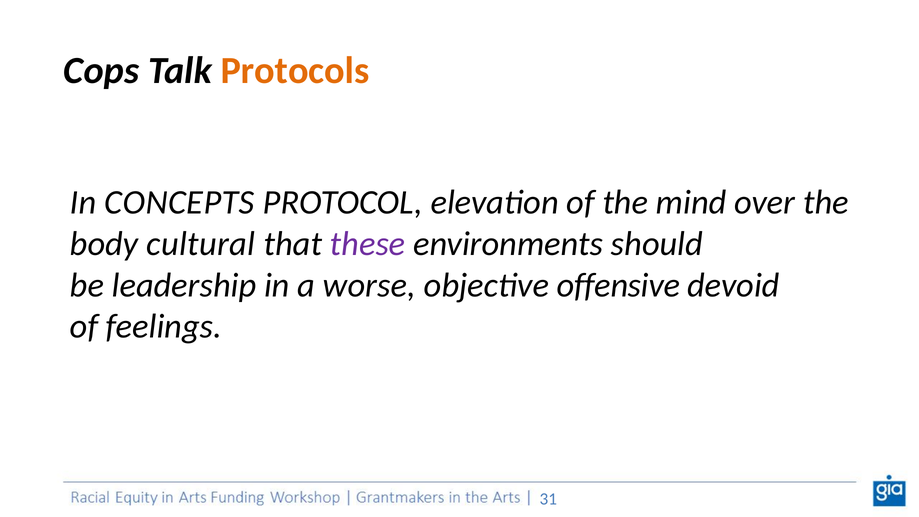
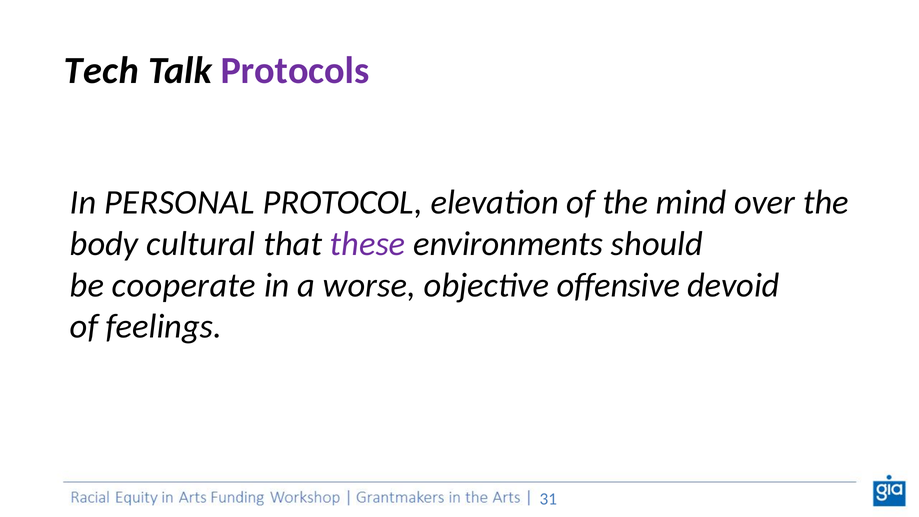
Cops: Cops -> Tech (101, 70)
Protocols colour: orange -> purple (295, 70)
CONCEPTS: CONCEPTS -> PERSONAL (179, 202)
leadership: leadership -> cooperate (184, 285)
